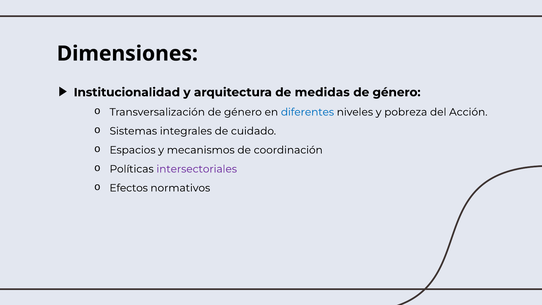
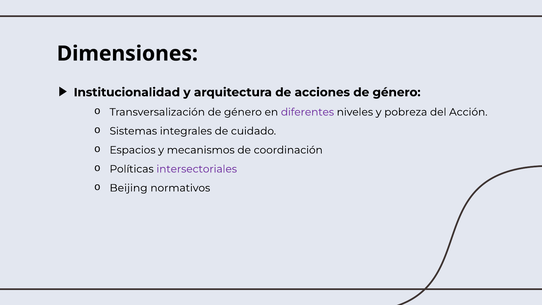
medidas: medidas -> acciones (322, 92)
diferentes colour: blue -> purple (307, 112)
Efectos: Efectos -> Beijing (129, 188)
